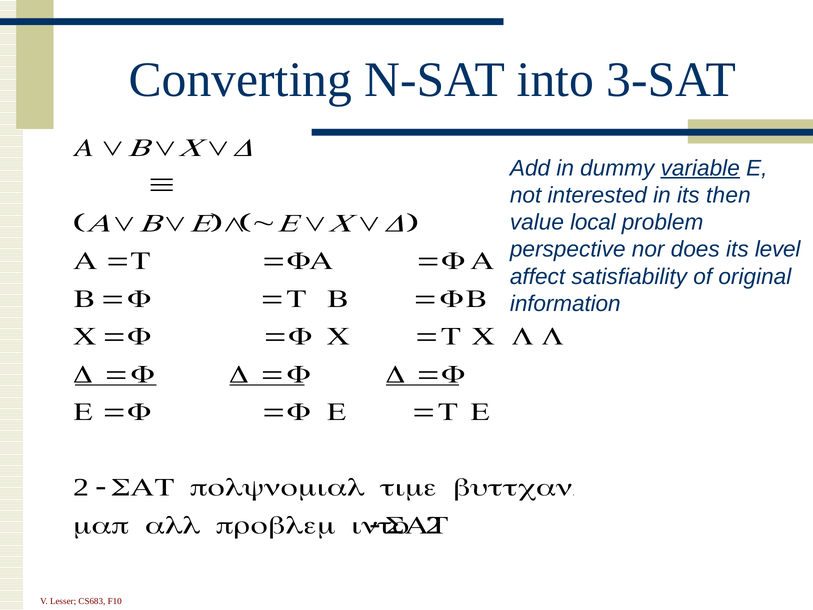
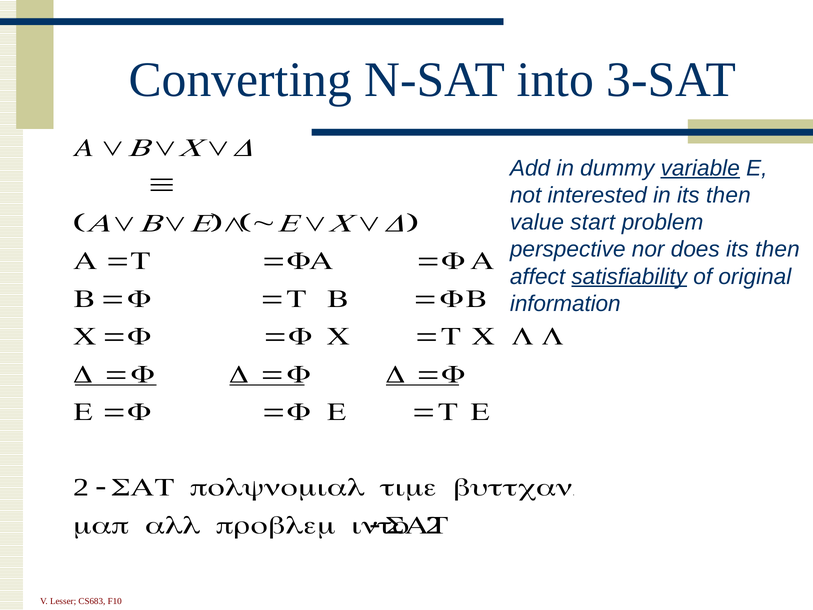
local: local -> start (593, 222)
does its level: level -> then (777, 249)
satisfiability underline: none -> present (629, 277)
